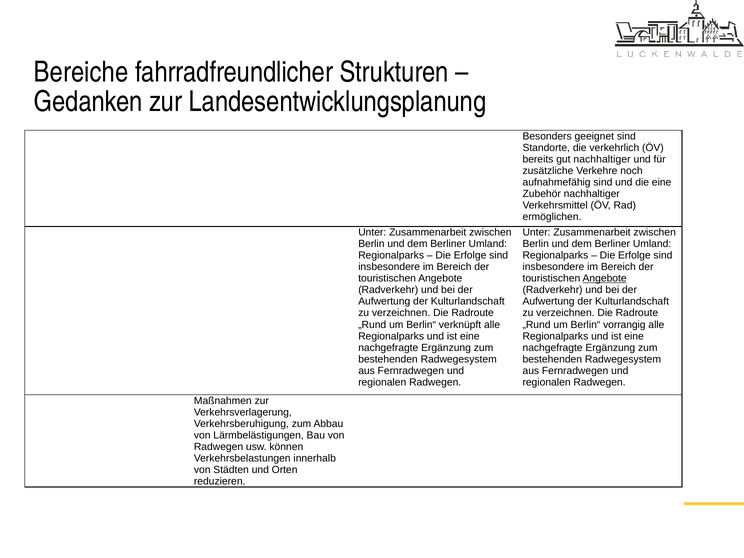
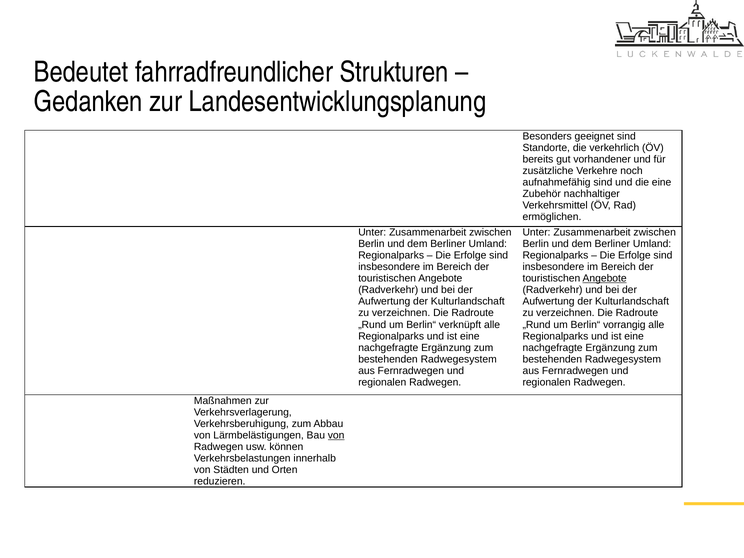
Bereiche: Bereiche -> Bedeutet (81, 72)
gut nachhaltiger: nachhaltiger -> vorhandener (602, 159)
von underline: none -> present (336, 435)
